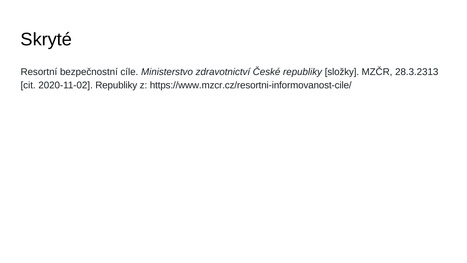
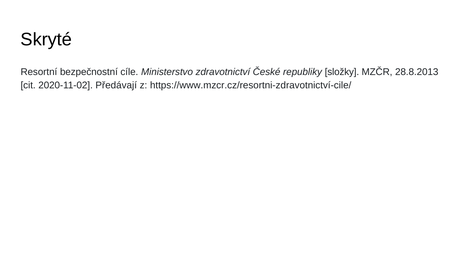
28.3.2313: 28.3.2313 -> 28.8.2013 (417, 72)
2020-11-02 Republiky: Republiky -> Předávají (116, 85)
https://www.mzcr.cz/resortni-informovanost-cile/: https://www.mzcr.cz/resortni-informovanost-cile/ -> https://www.mzcr.cz/resortni-zdravotnictví-cile/ (251, 85)
